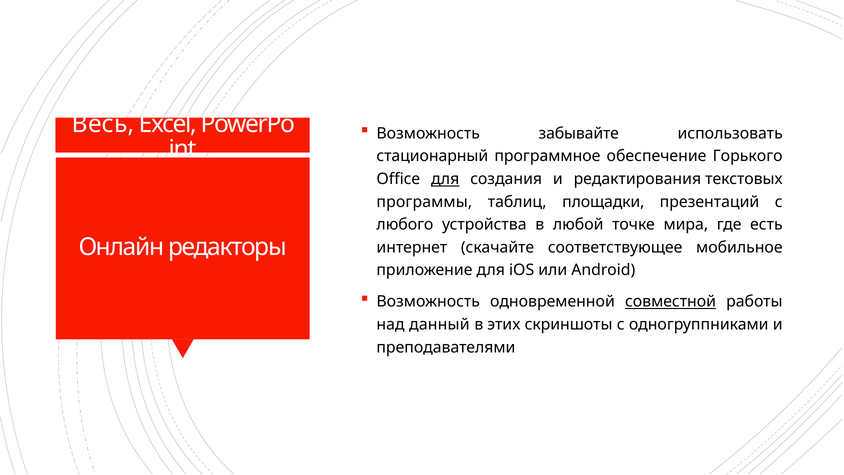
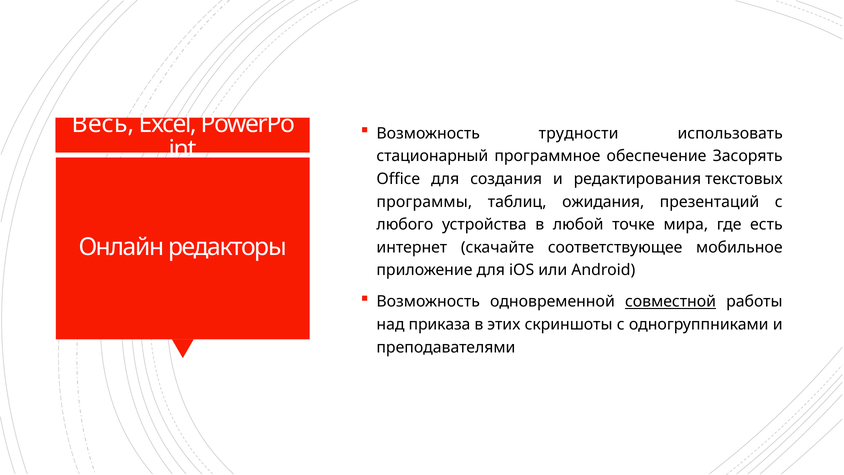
забывайте: забывайте -> трудности (579, 133)
Горького: Горького -> Засорять (748, 156)
для underline: present -> none (445, 179)
площадки: площадки -> ожидания (603, 202)
данный: данный -> приказа (440, 324)
